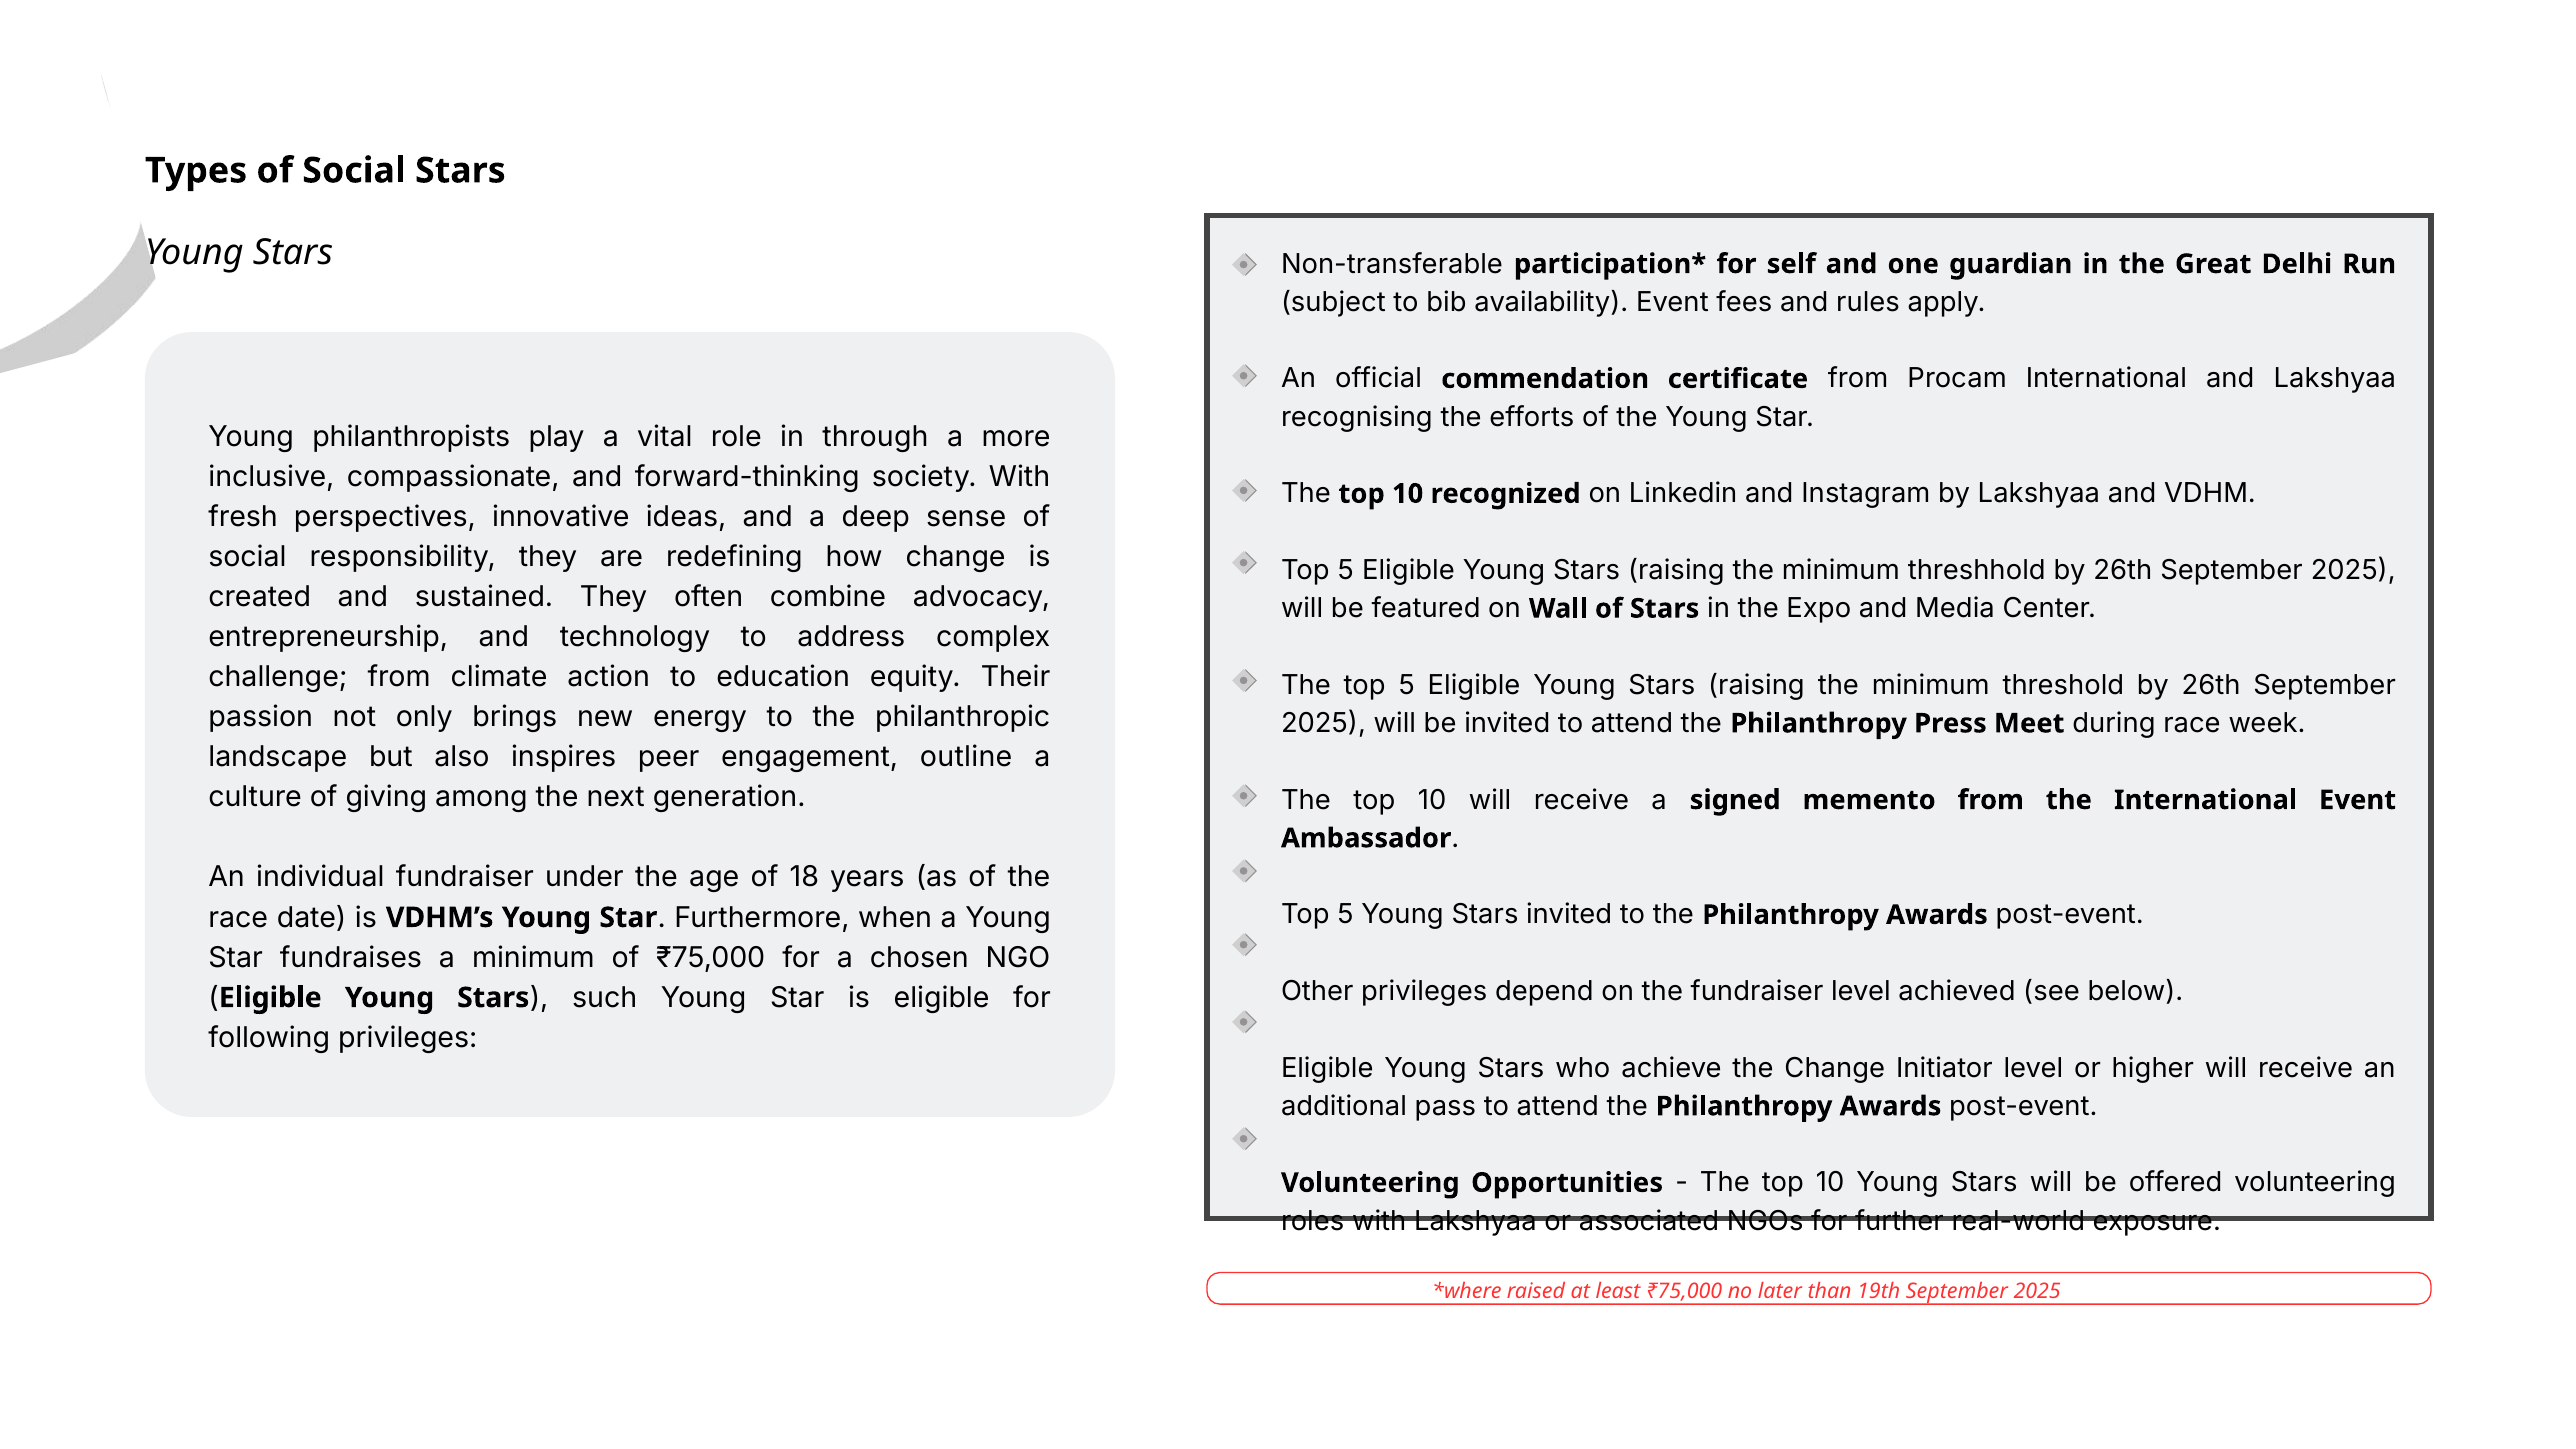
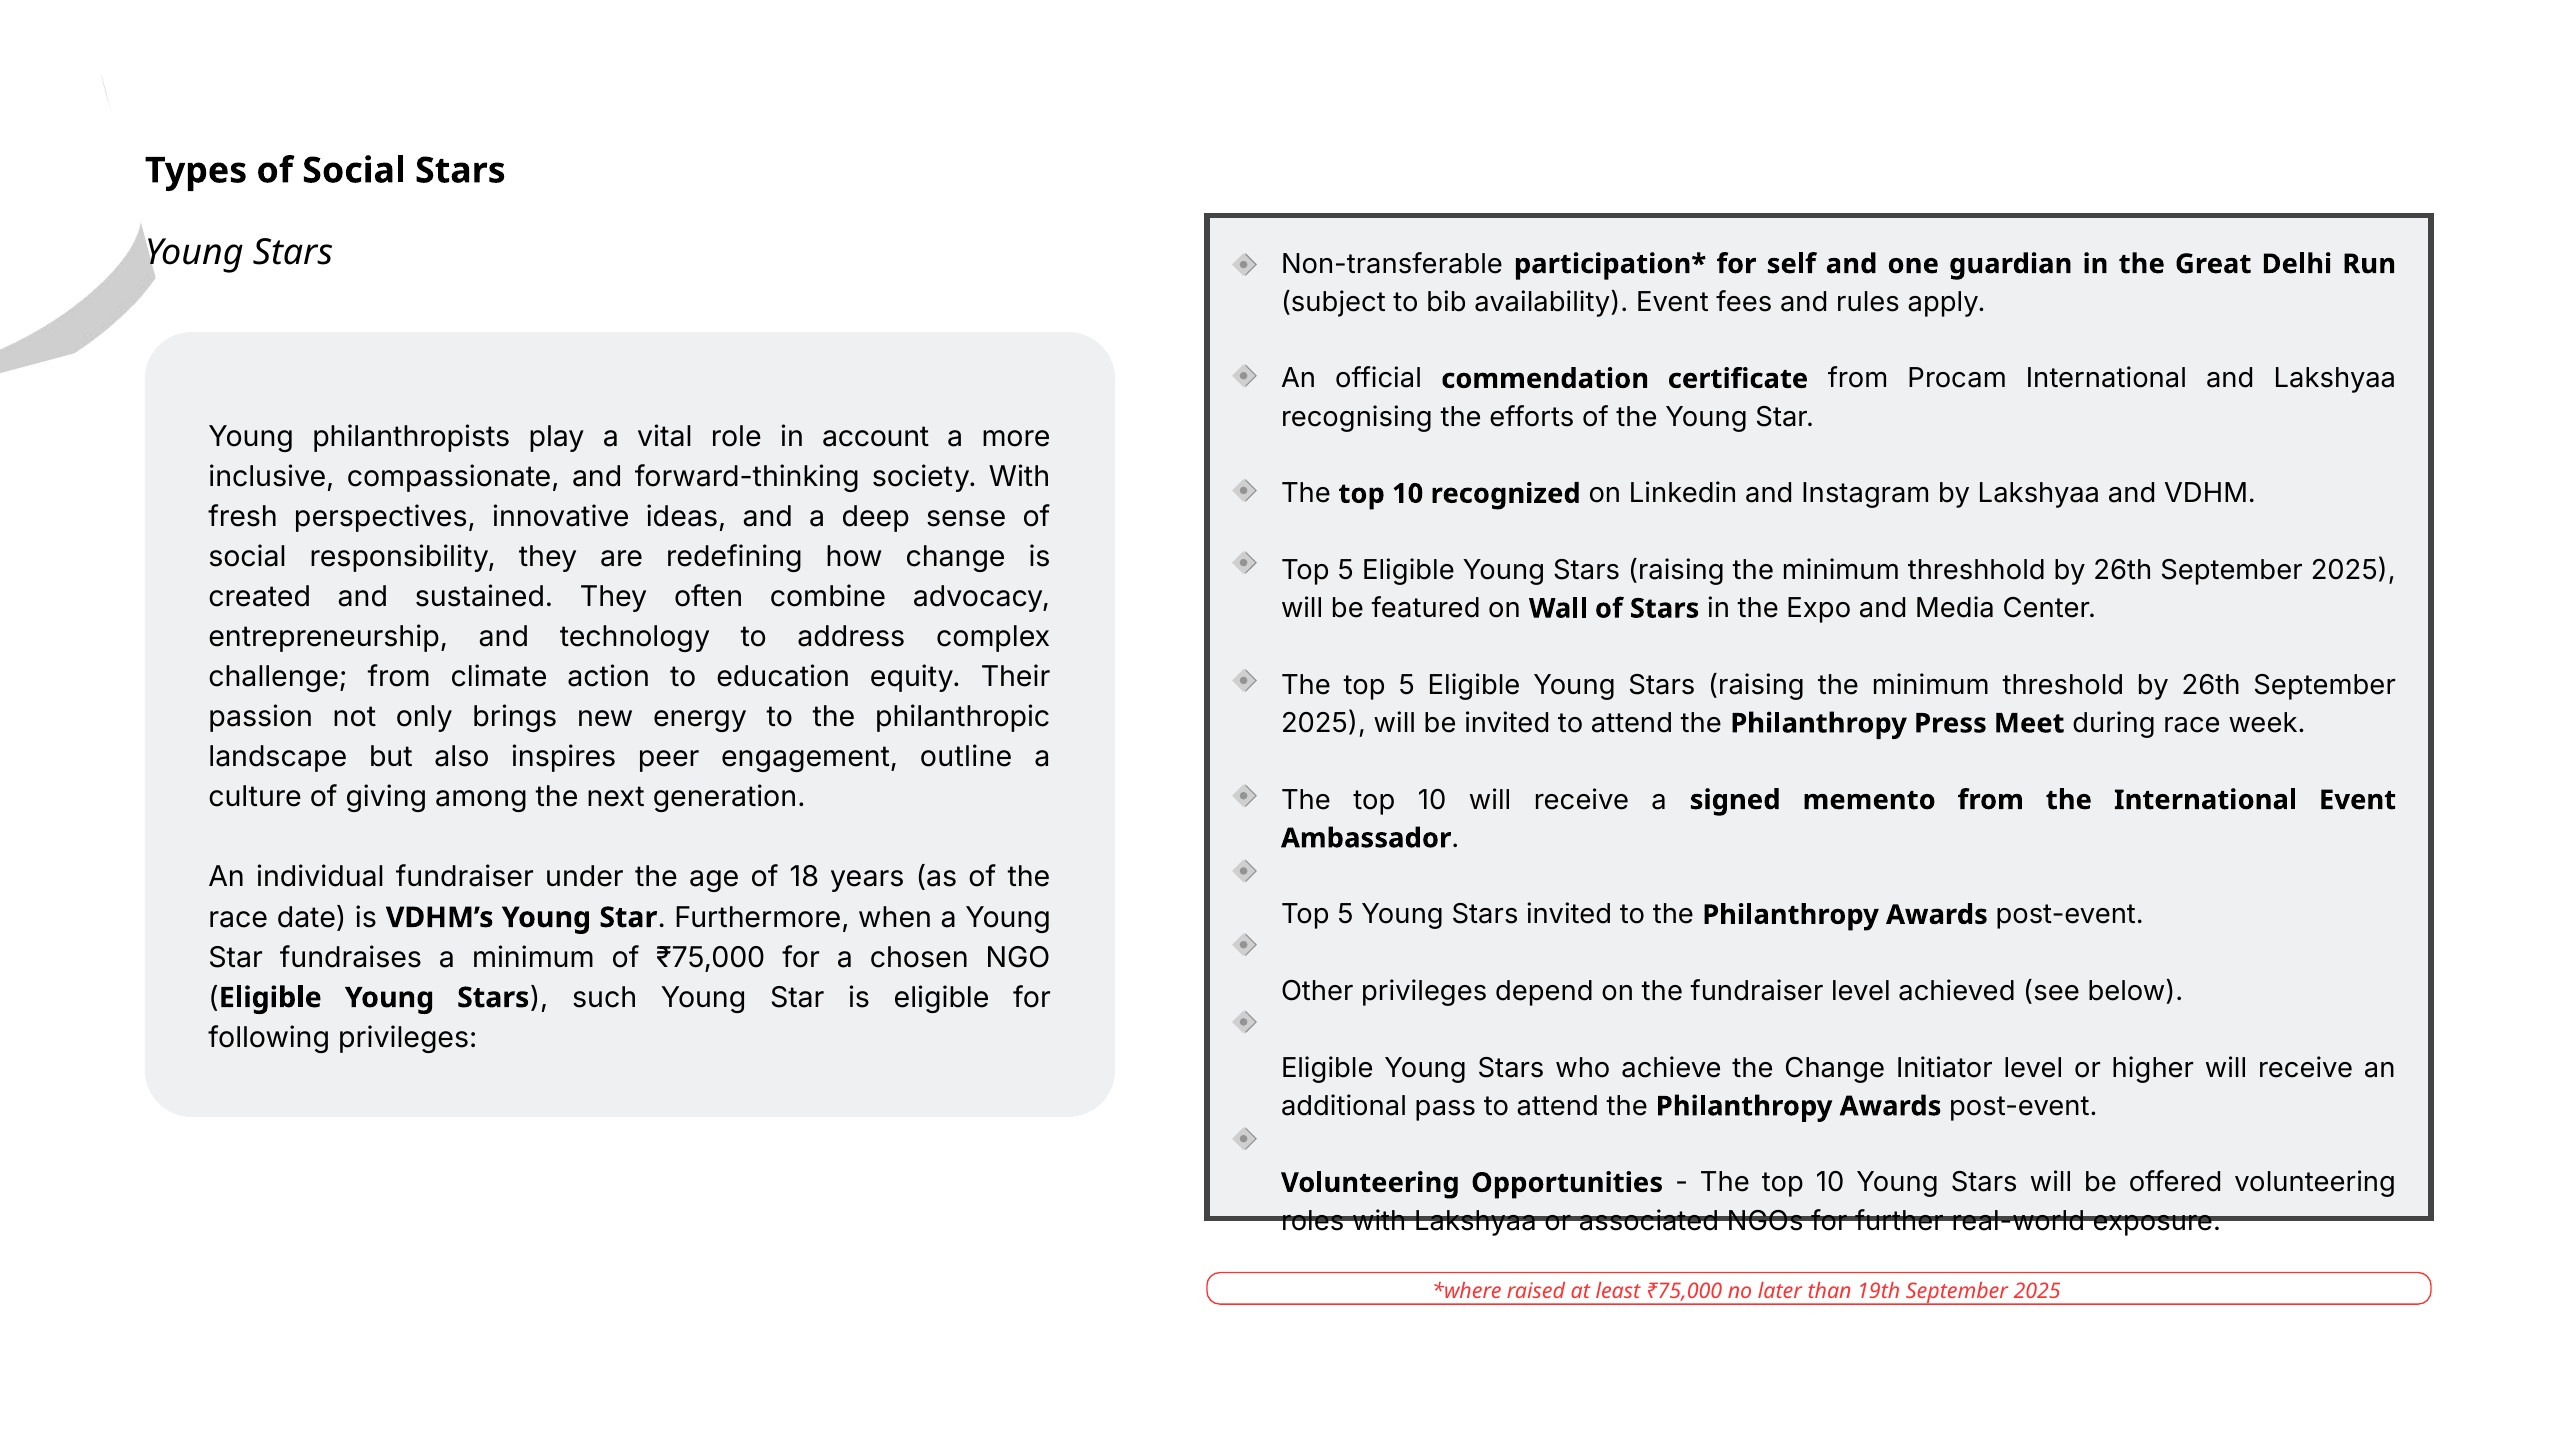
through: through -> account (876, 437)
